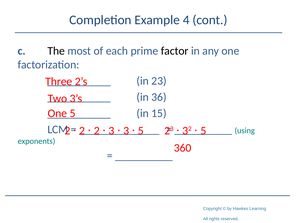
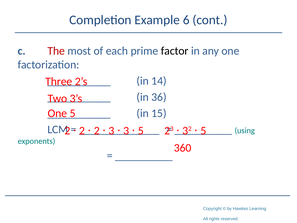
4: 4 -> 6 (186, 20)
The colour: black -> red (56, 51)
in 23: 23 -> 14 (159, 81)
